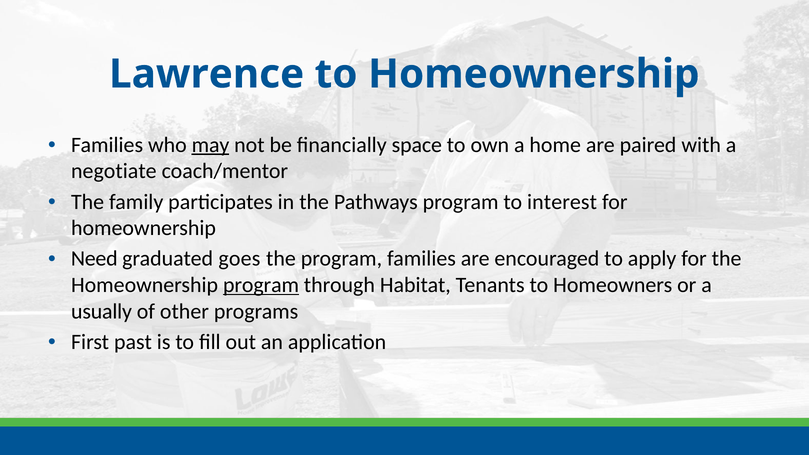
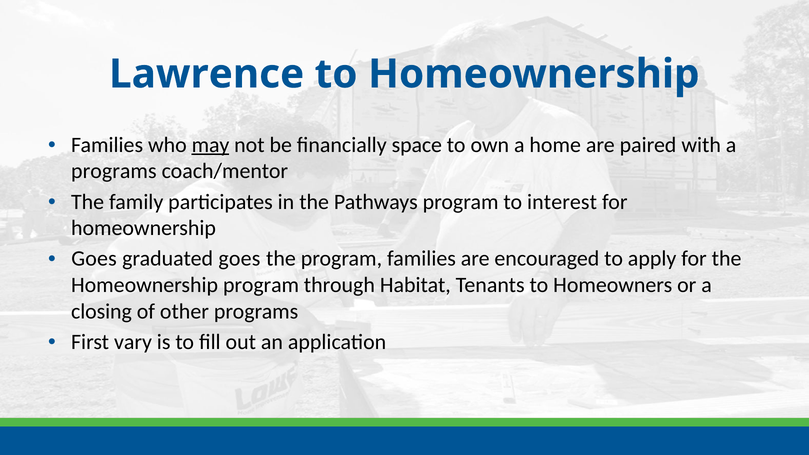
negotiate: negotiate -> programs (114, 171)
Need: Need -> Goes (94, 259)
program underline: present -> none (261, 285)
usually: usually -> closing (101, 311)
past: past -> vary (133, 342)
